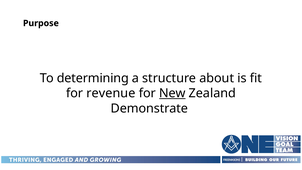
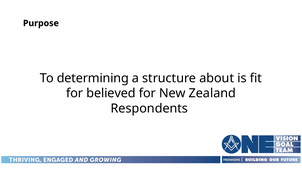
revenue: revenue -> believed (111, 93)
New underline: present -> none (172, 93)
Demonstrate: Demonstrate -> Respondents (149, 108)
